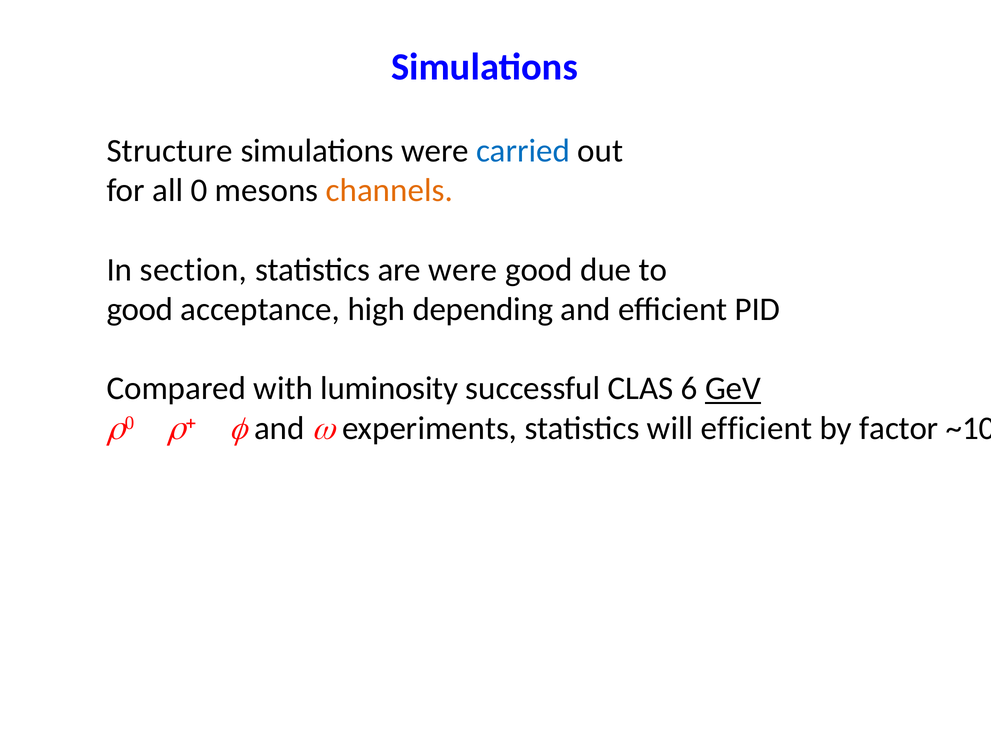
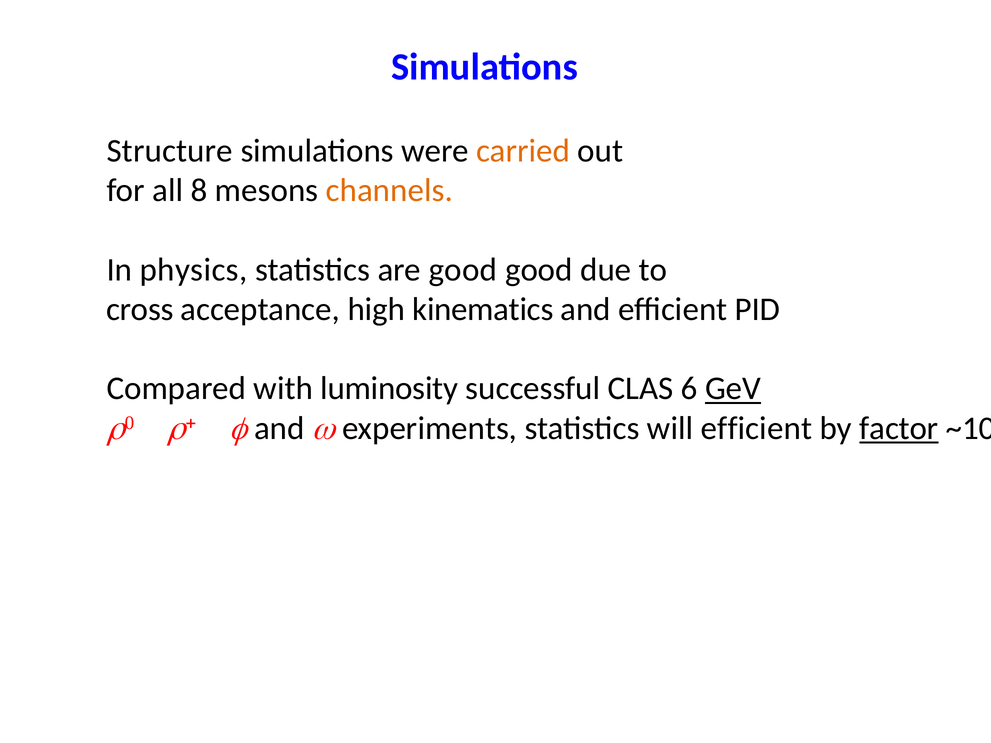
carried colour: blue -> orange (523, 151)
0: 0 -> 8 (199, 190)
section: section -> physics (194, 270)
are were: were -> good (463, 270)
good: good -> cross (140, 309)
depending: depending -> kinematics (483, 309)
factor underline: none -> present (899, 428)
